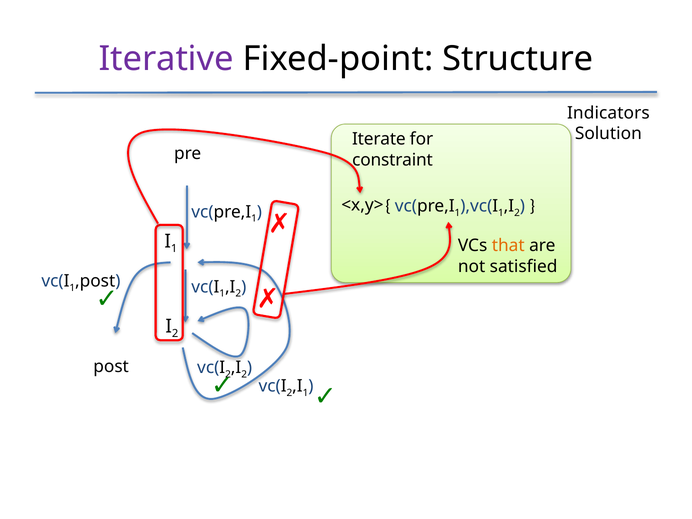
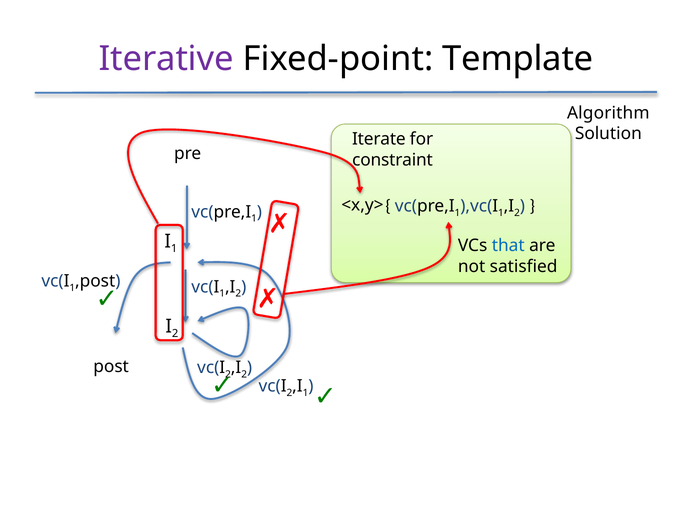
Structure: Structure -> Template (518, 59)
Indicators: Indicators -> Algorithm (608, 113)
that colour: orange -> blue (508, 246)
